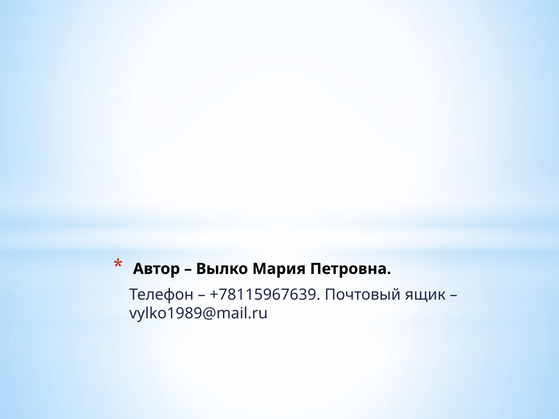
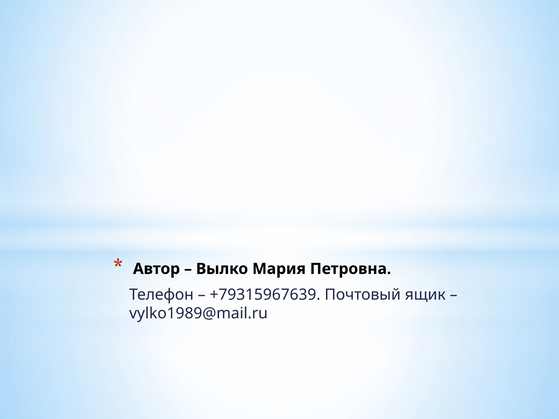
+78115967639: +78115967639 -> +79315967639 (265, 295)
